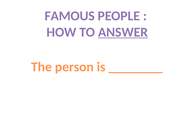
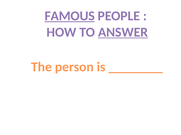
FAMOUS underline: none -> present (70, 16)
